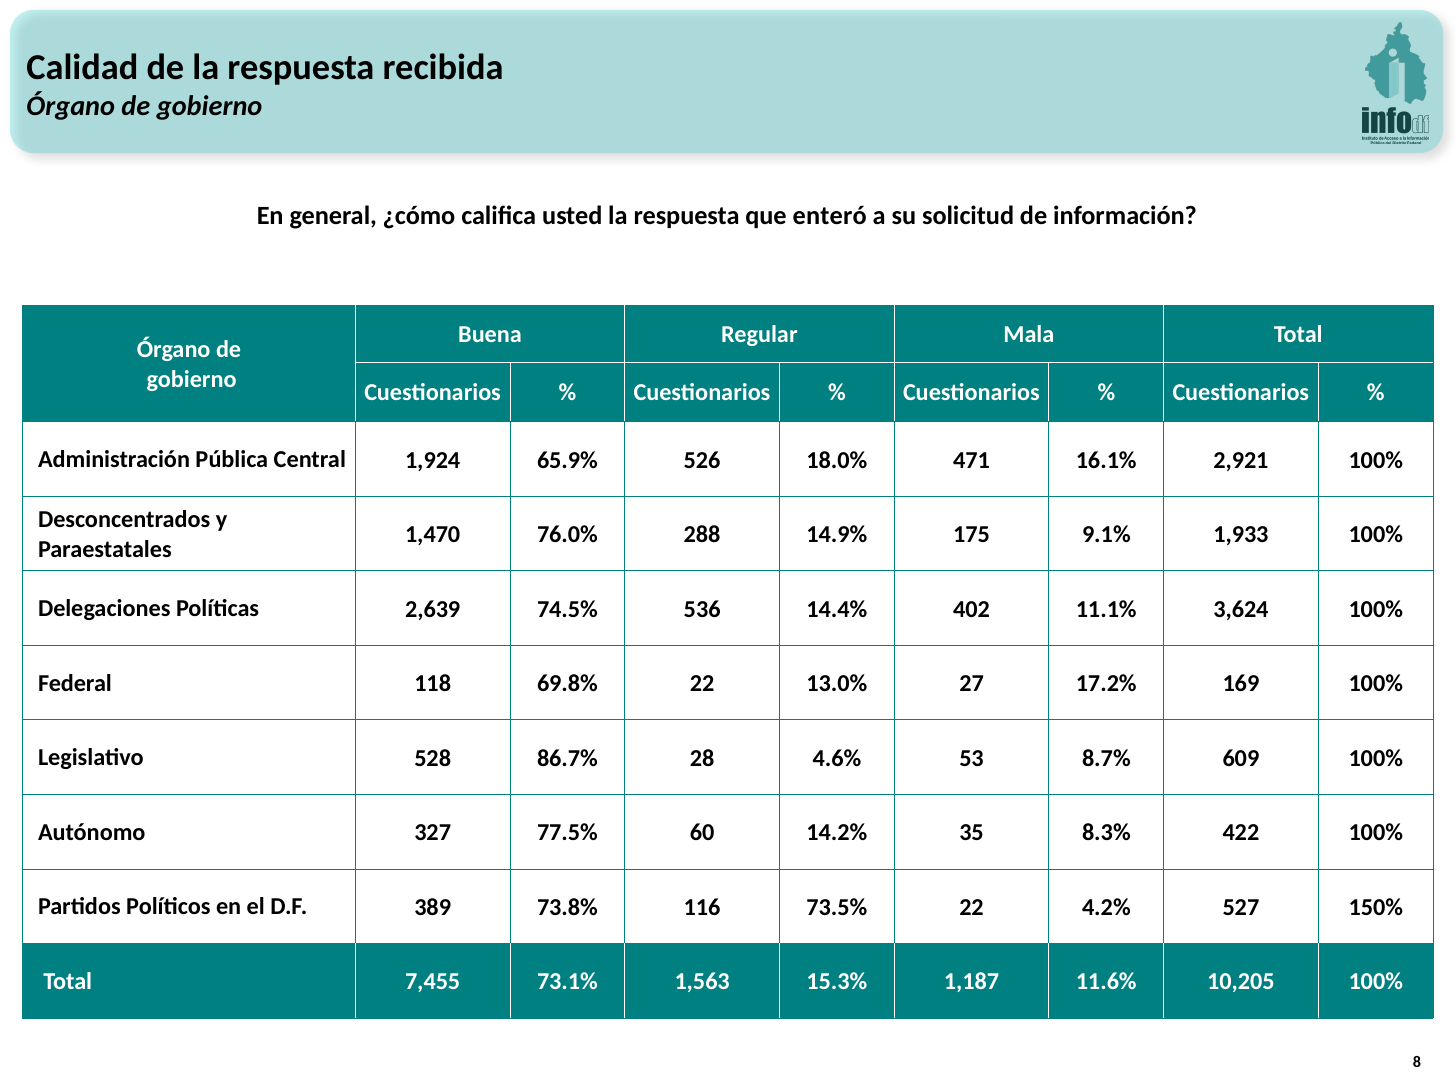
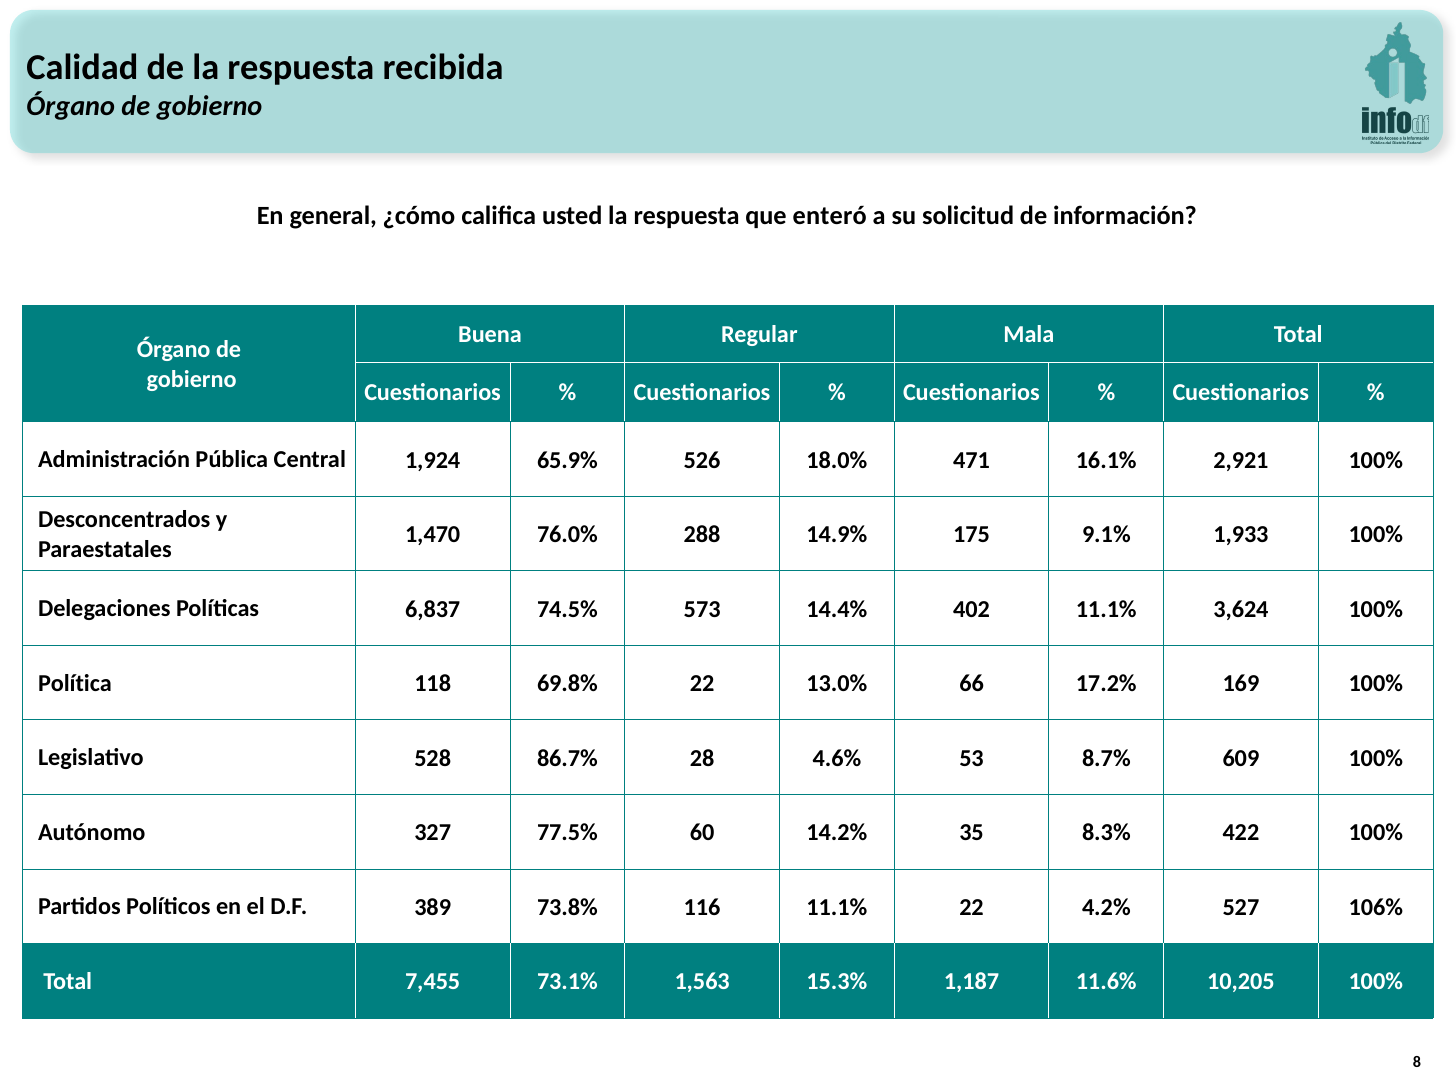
2,639: 2,639 -> 6,837 (433, 609)
536: 536 -> 573 (702, 609)
Federal: Federal -> Política (75, 683)
27: 27 -> 66 (972, 684)
116 73.5%: 73.5% -> 11.1% (837, 907)
150%: 150% -> 106% (1376, 907)
